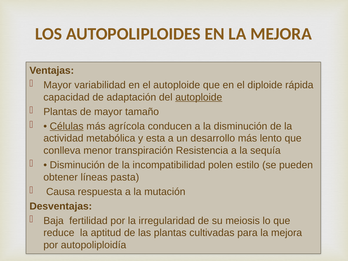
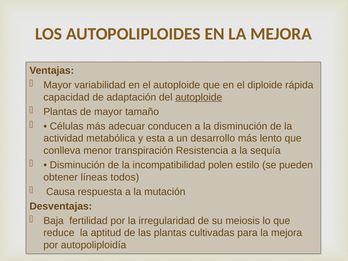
Células underline: present -> none (67, 126)
agrícola: agrícola -> adecuar (127, 126)
pasta: pasta -> todos (125, 177)
